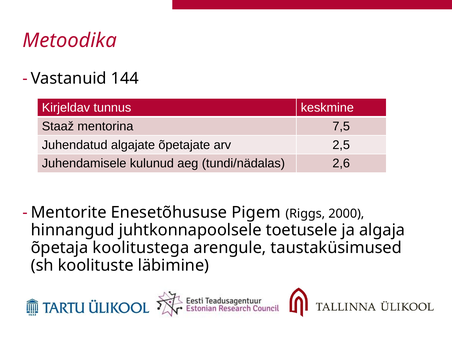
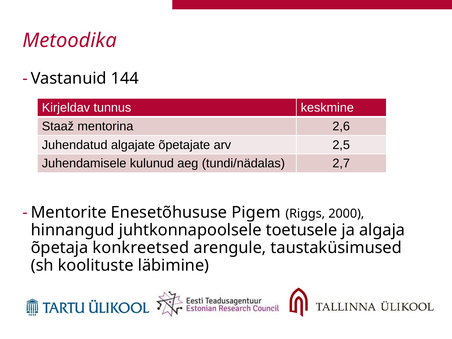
7,5: 7,5 -> 2,6 (341, 126)
2,6: 2,6 -> 2,7 (341, 163)
koolitustega: koolitustega -> konkreetsed (141, 248)
